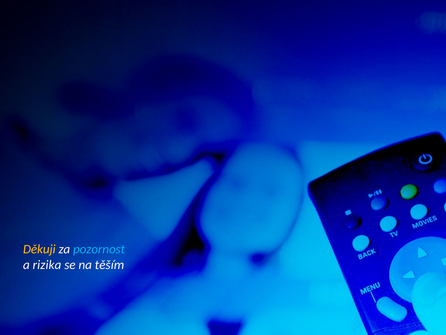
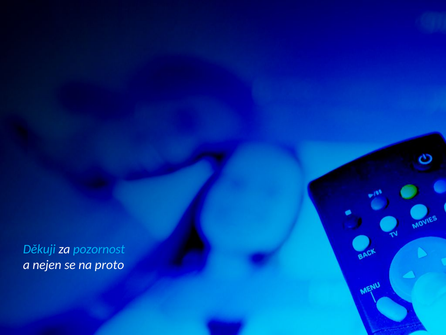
Děkuji colour: yellow -> light blue (39, 249)
rizika: rizika -> nejen (47, 264)
těším: těším -> proto (109, 264)
